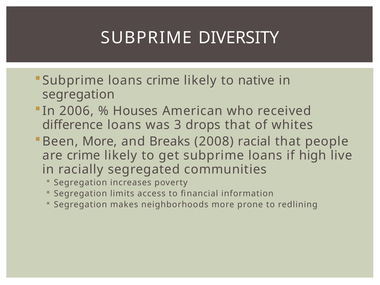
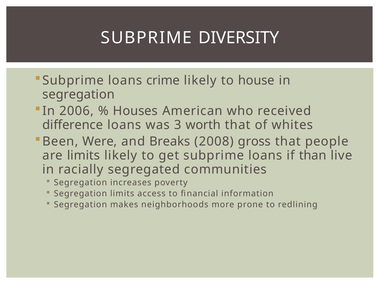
native: native -> house (256, 80)
drops: drops -> worth (203, 125)
Been More: More -> Were (100, 141)
racial: racial -> gross (254, 141)
are crime: crime -> limits (83, 155)
high: high -> than (313, 155)
